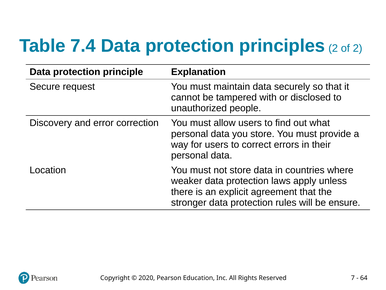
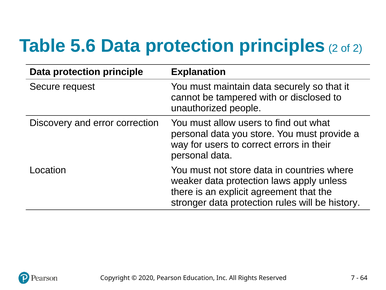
7.4: 7.4 -> 5.6 (83, 46)
ensure: ensure -> history (344, 202)
